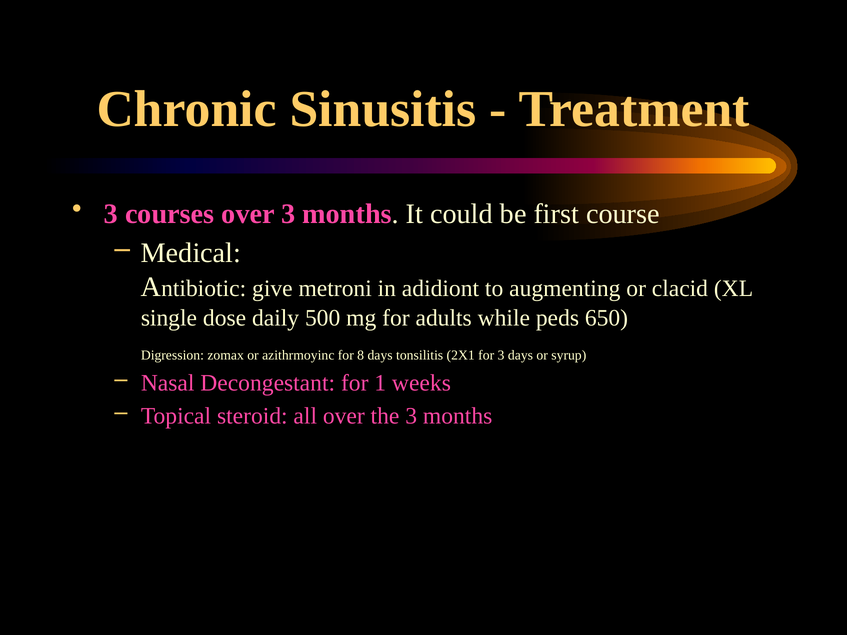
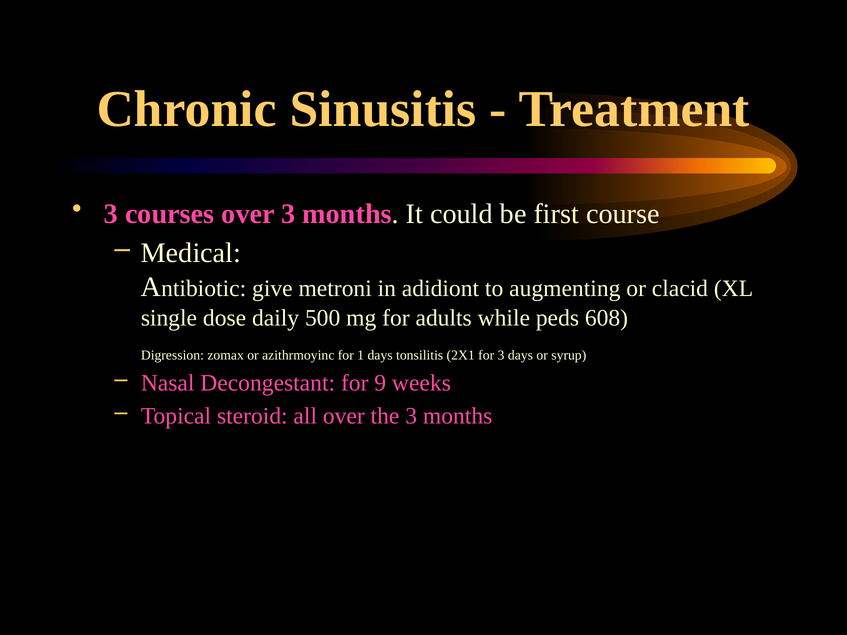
650: 650 -> 608 (607, 318)
8: 8 -> 1 (361, 355)
1: 1 -> 9 (380, 383)
